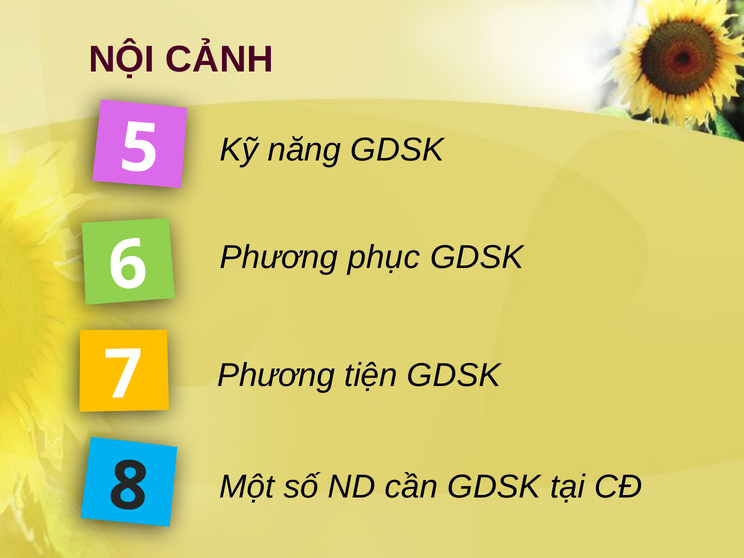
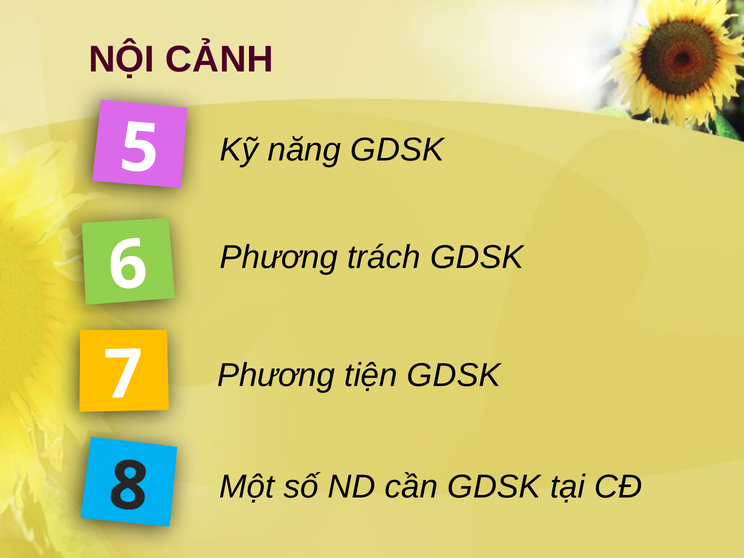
phục: phục -> trách (384, 257)
